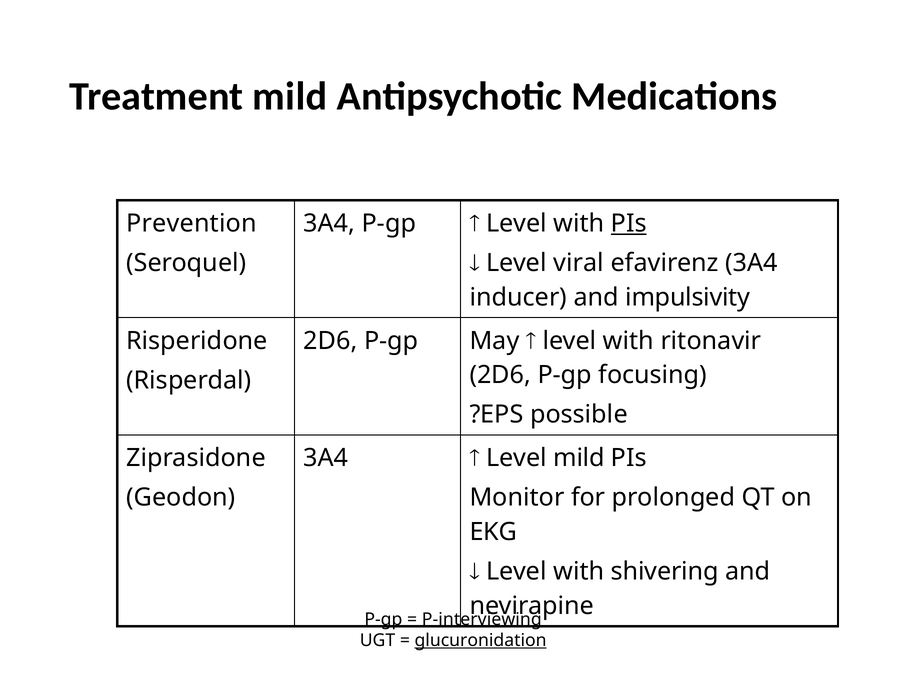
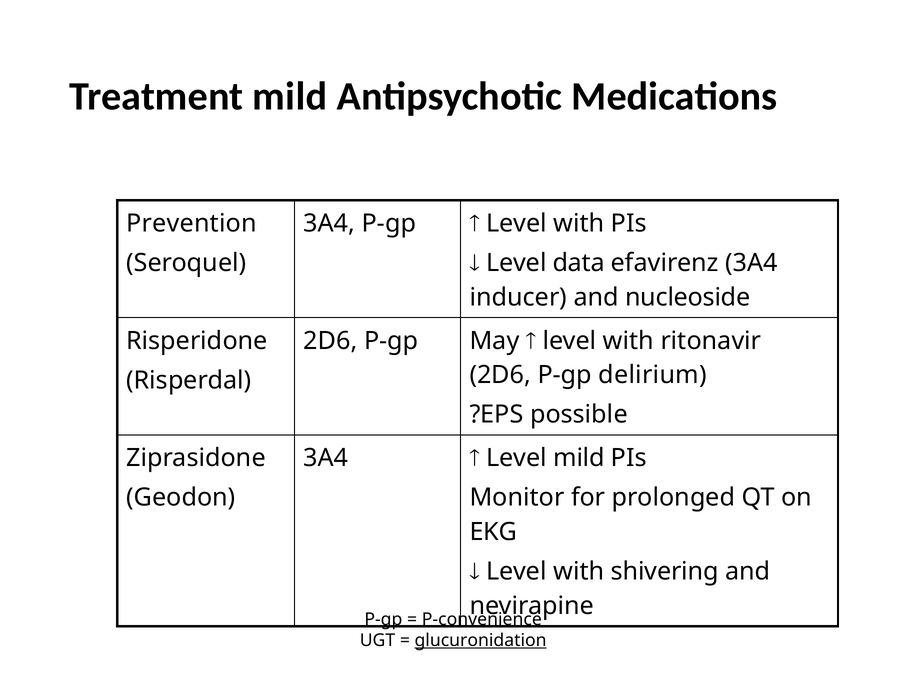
PIs underline: present -> none (629, 223)
viral: viral -> data (579, 263)
impulsivity: impulsivity -> nucleoside (688, 297)
focusing: focusing -> delirium (653, 375)
P-interviewing: P-interviewing -> P-convenience (482, 619)
